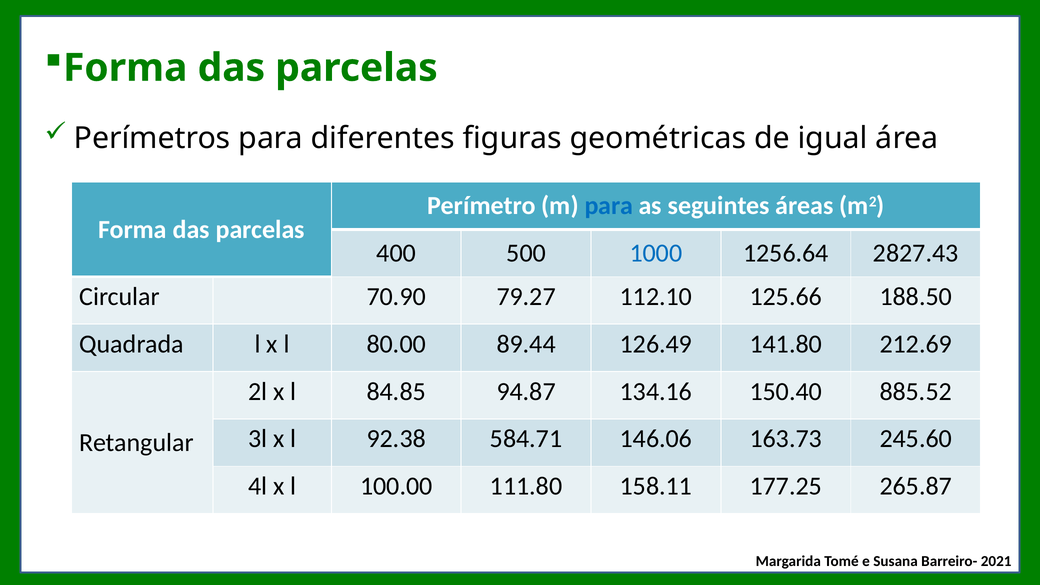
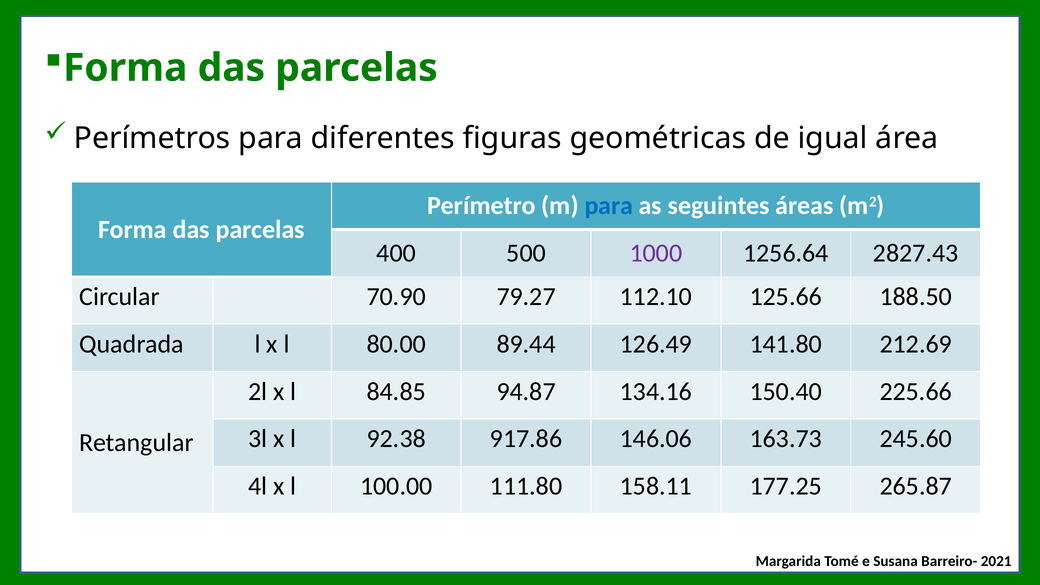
1000 colour: blue -> purple (656, 253)
885.52: 885.52 -> 225.66 (916, 391)
584.71: 584.71 -> 917.86 (526, 439)
